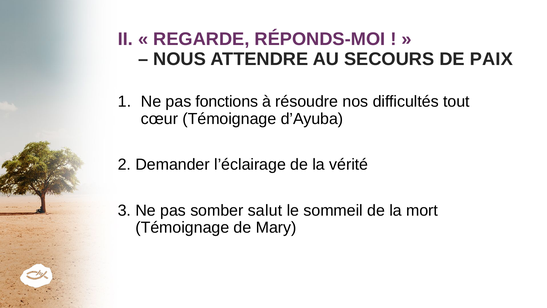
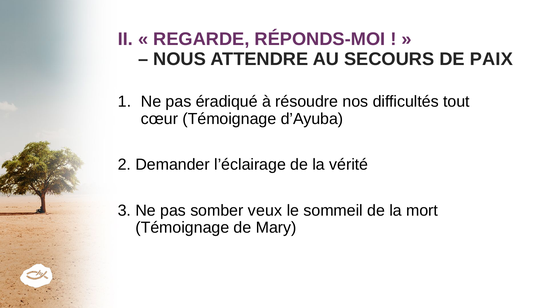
fonctions: fonctions -> éradiqué (227, 101)
salut: salut -> veux (265, 210)
